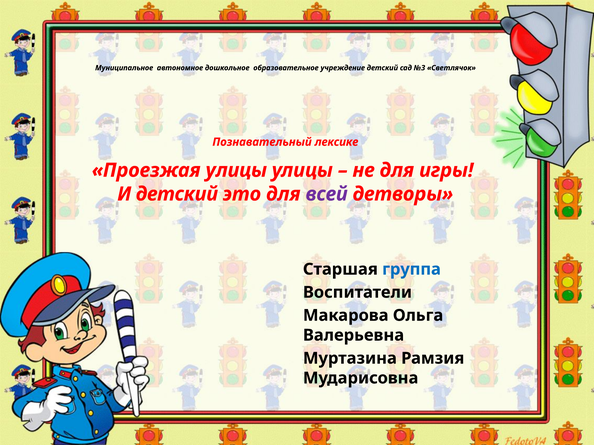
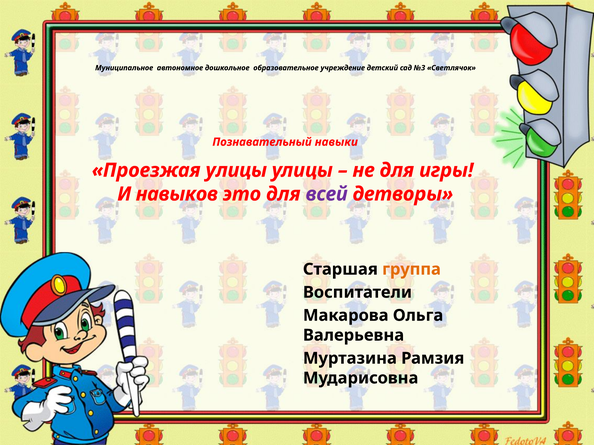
лексике: лексике -> навыки (336, 142)
И детский: детский -> навыков (177, 194)
группа colour: blue -> orange (411, 270)
